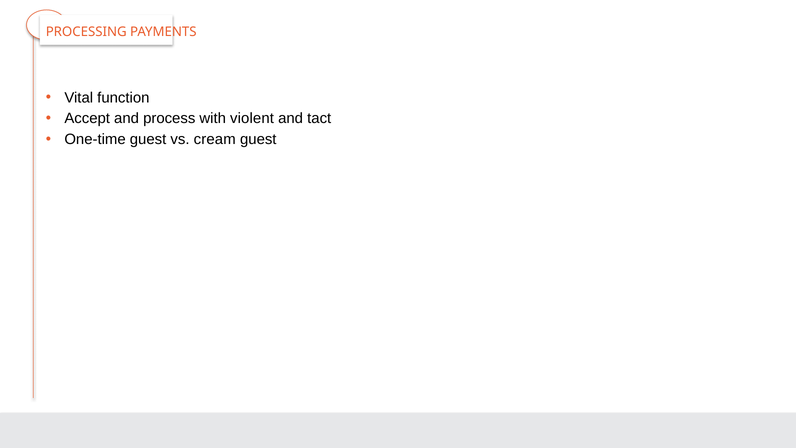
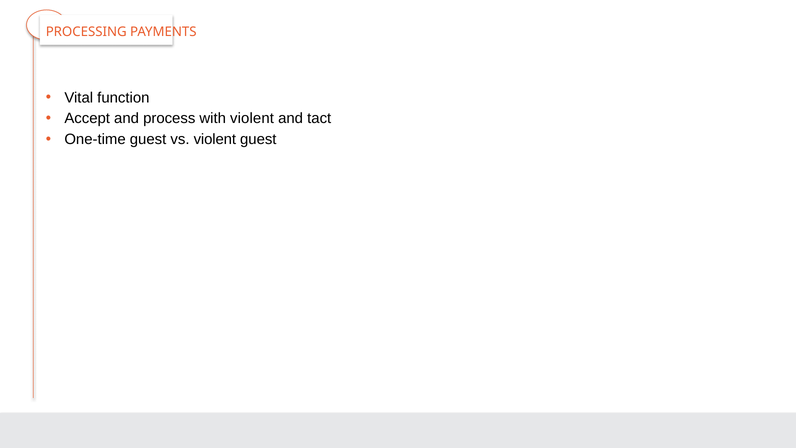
vs cream: cream -> violent (215, 139)
